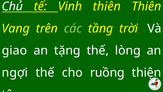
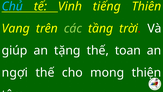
Chủ colour: white -> light blue (12, 6)
Vinh thiên: thiên -> tiếng (107, 6)
giao: giao -> giúp (15, 50)
lòng: lòng -> toan (128, 50)
ruồng: ruồng -> mong (107, 72)
